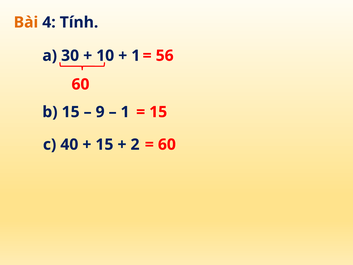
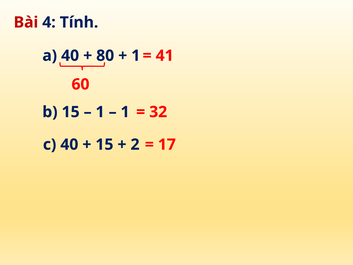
Bài colour: orange -> red (26, 22)
a 30: 30 -> 40 (70, 56)
10: 10 -> 80 (105, 56)
56: 56 -> 41 (165, 56)
9: 9 -> 1 (100, 112)
15: 15 -> 32 (158, 112)
60: 60 -> 17 (167, 144)
